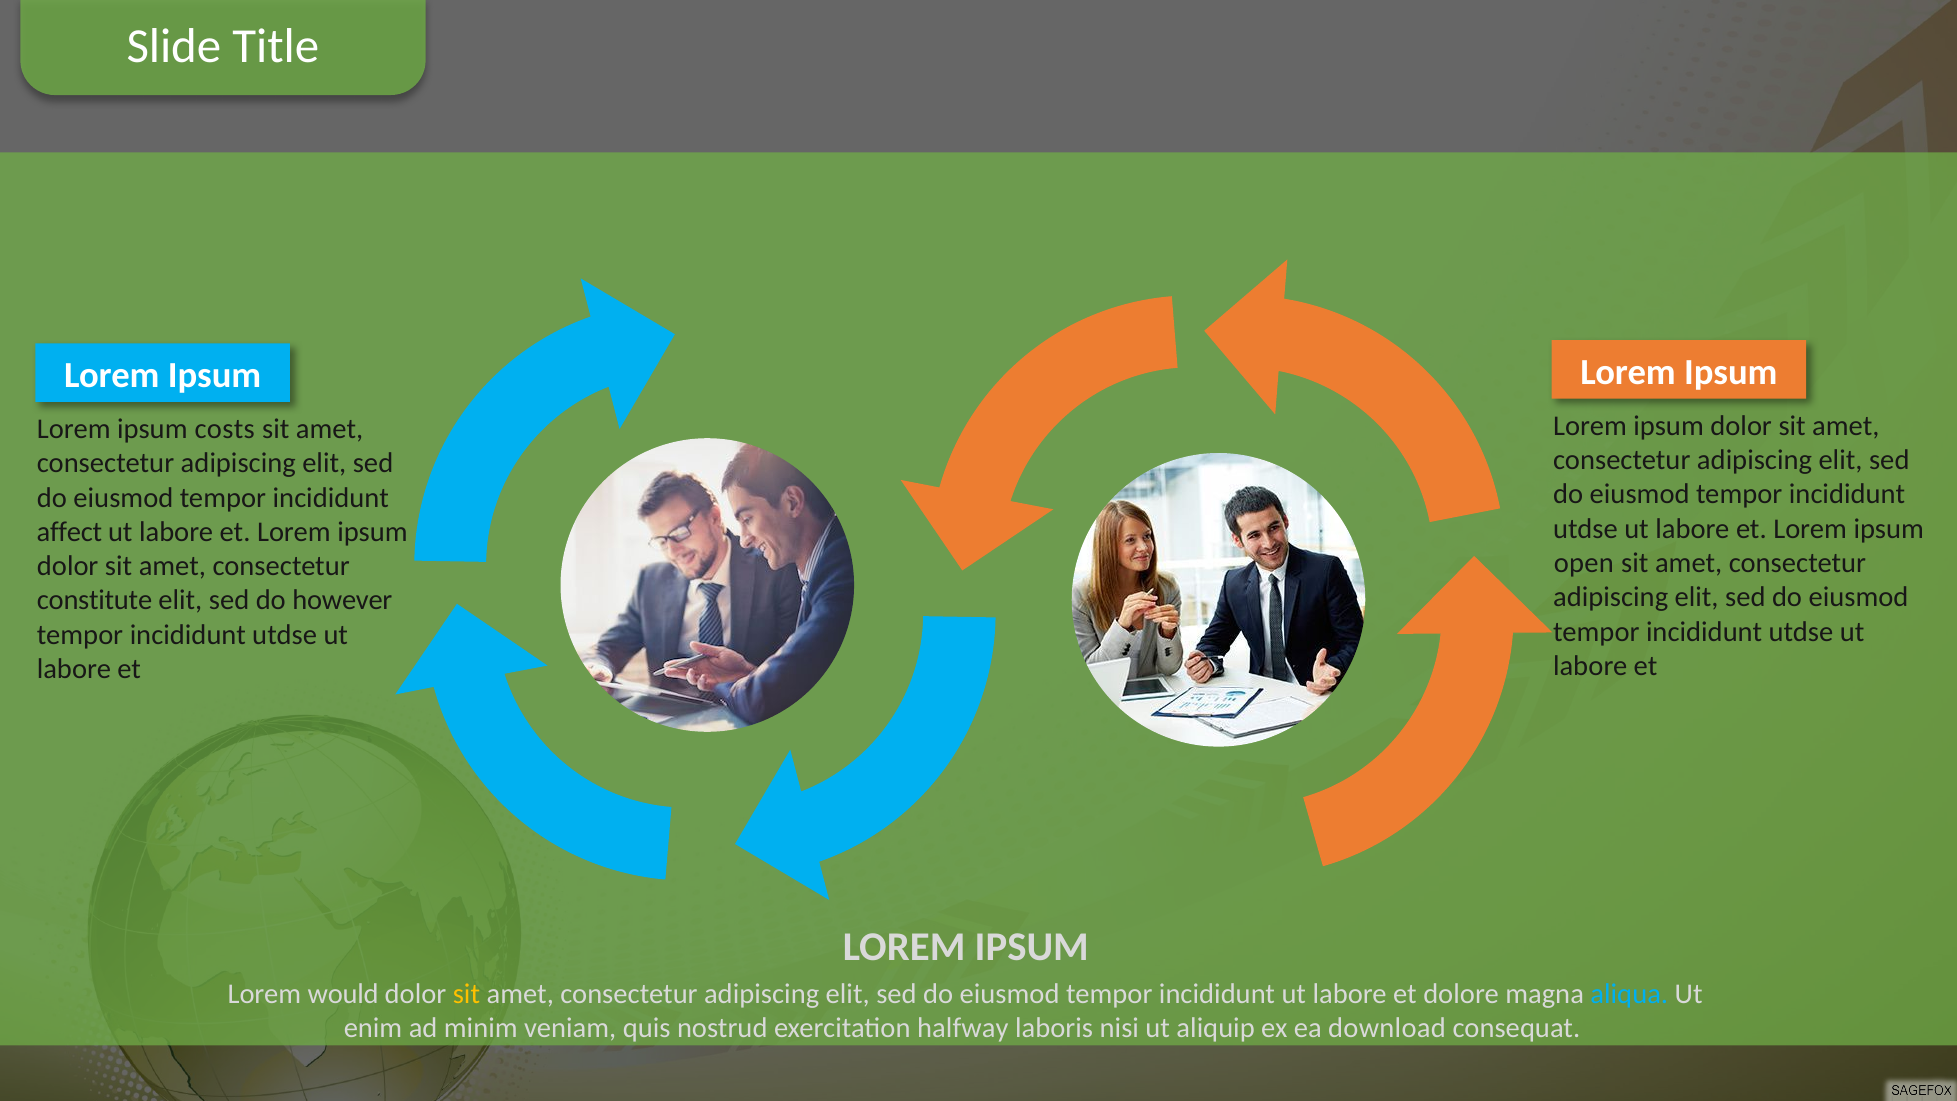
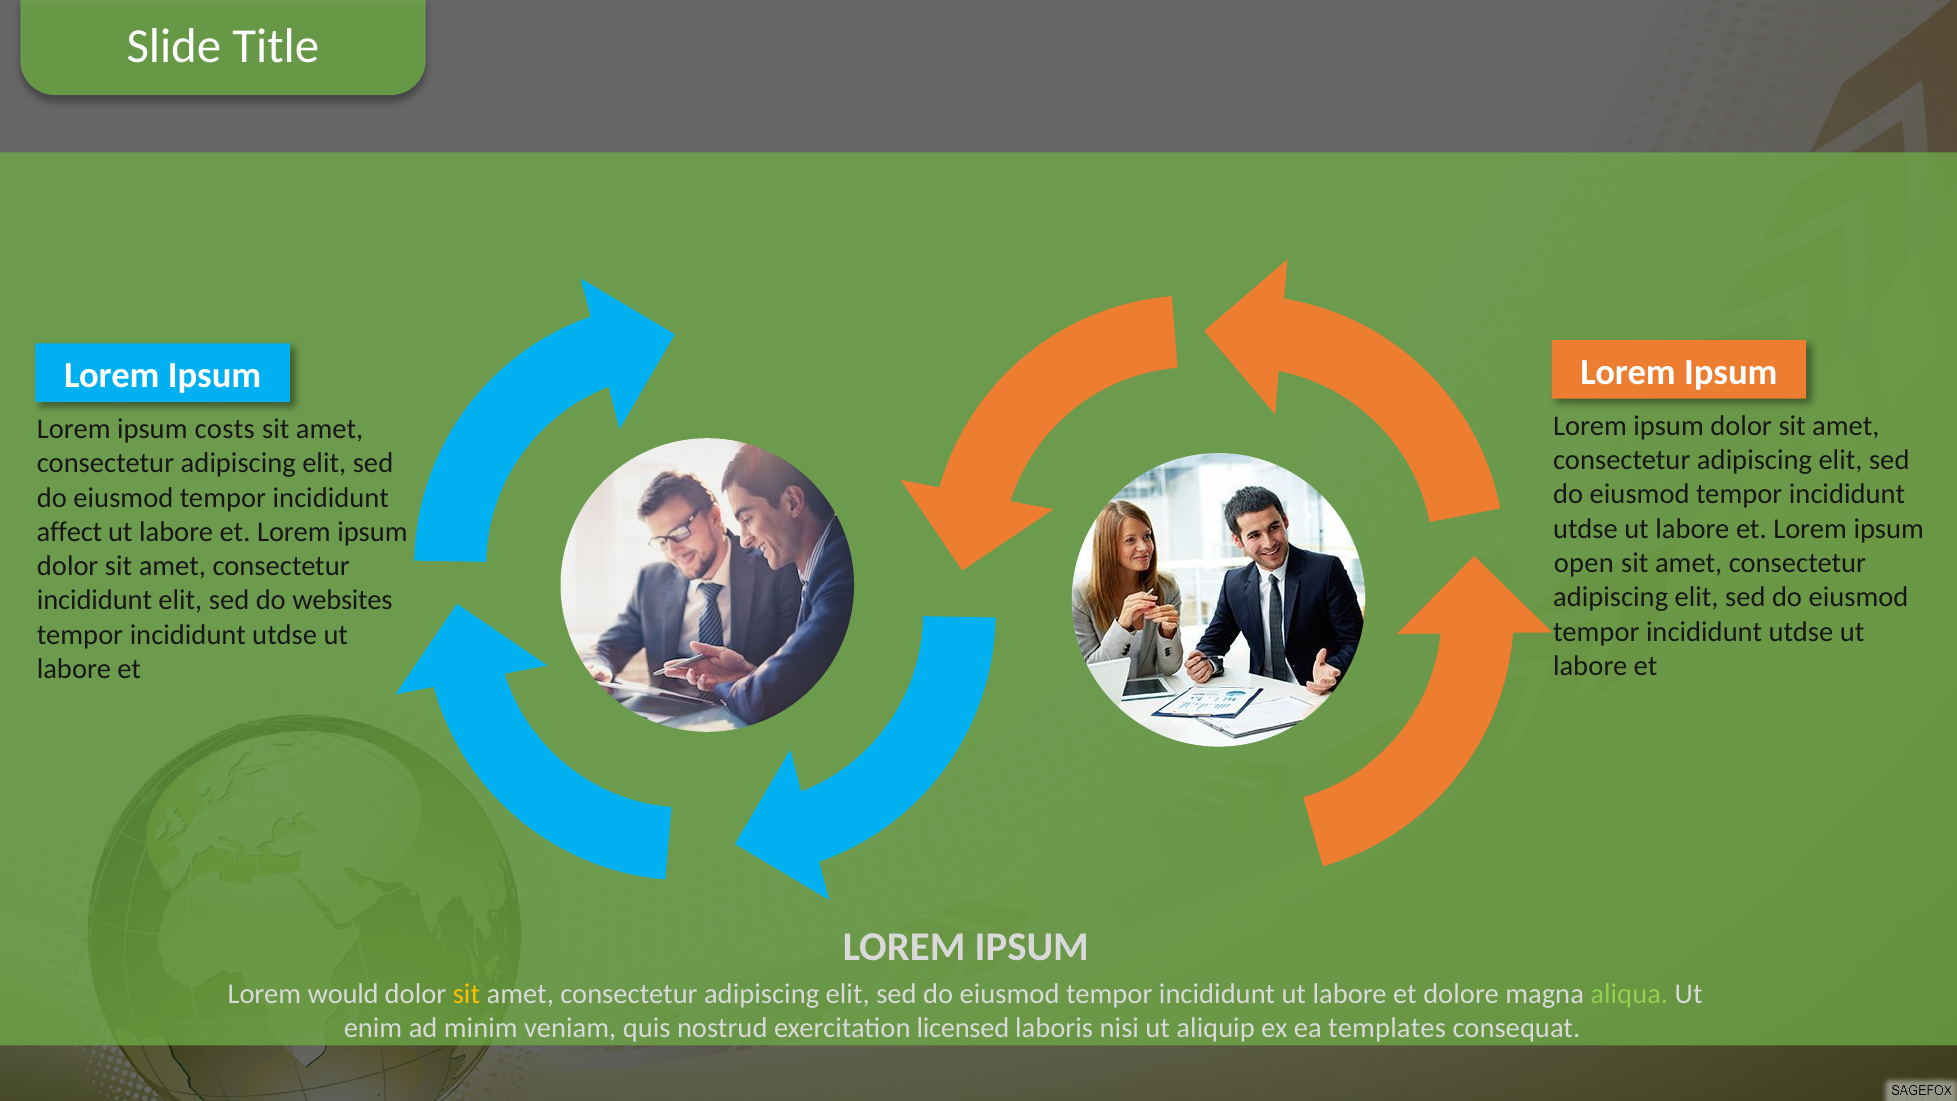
constitute: constitute -> incididunt (94, 600)
however: however -> websites (342, 600)
aliqua colour: light blue -> light green (1629, 993)
halfway: halfway -> licensed (963, 1028)
download: download -> templates (1387, 1028)
